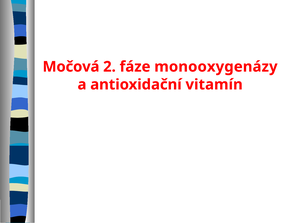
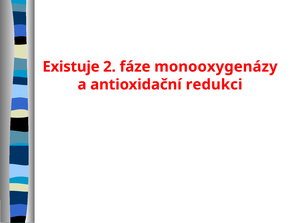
Močová: Močová -> Existuje (71, 67)
vitamín: vitamín -> redukci (214, 84)
